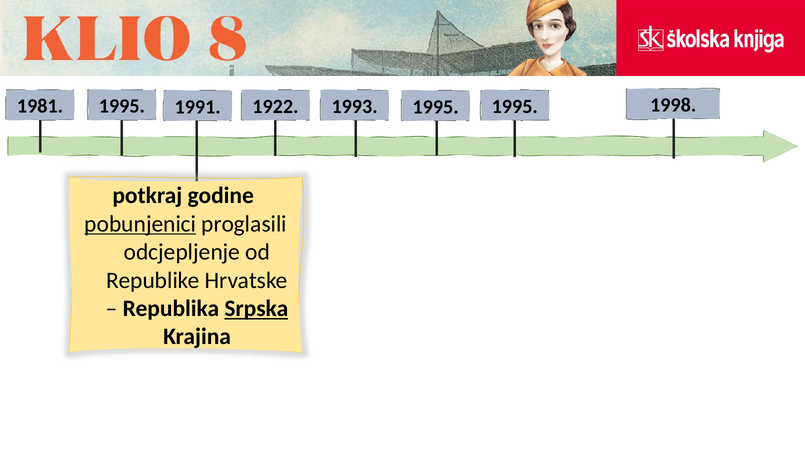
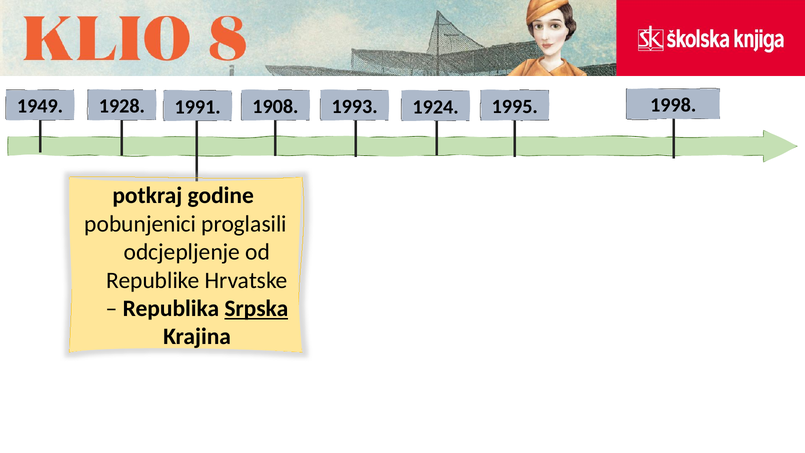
1981: 1981 -> 1949 (40, 106)
1995: 1995 -> 1928 (122, 106)
1922: 1922 -> 1908 (275, 106)
1993 1995: 1995 -> 1924 (436, 107)
pobunjenici underline: present -> none (140, 224)
